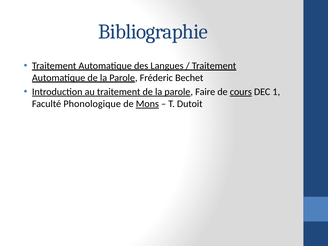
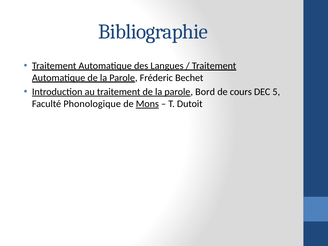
Faire: Faire -> Bord (205, 92)
cours underline: present -> none (241, 92)
1: 1 -> 5 (276, 92)
